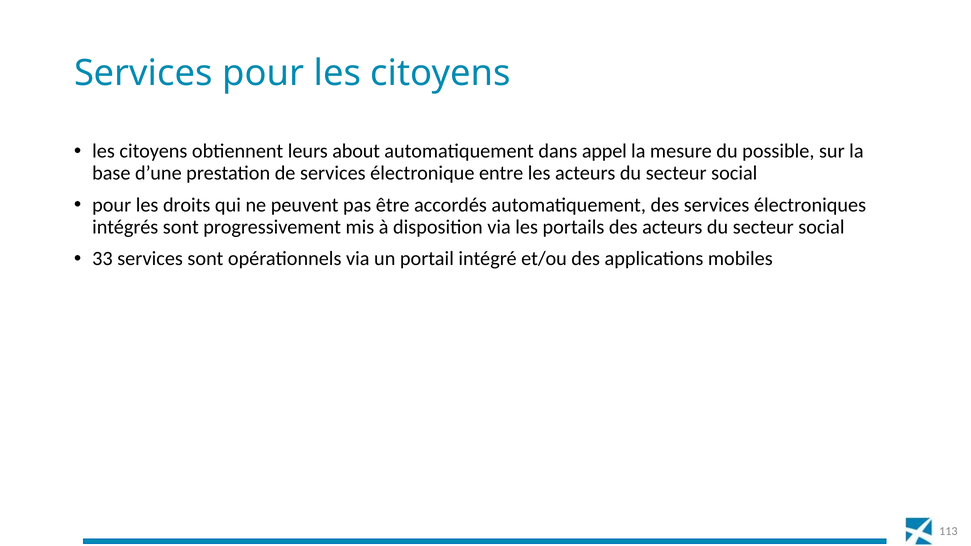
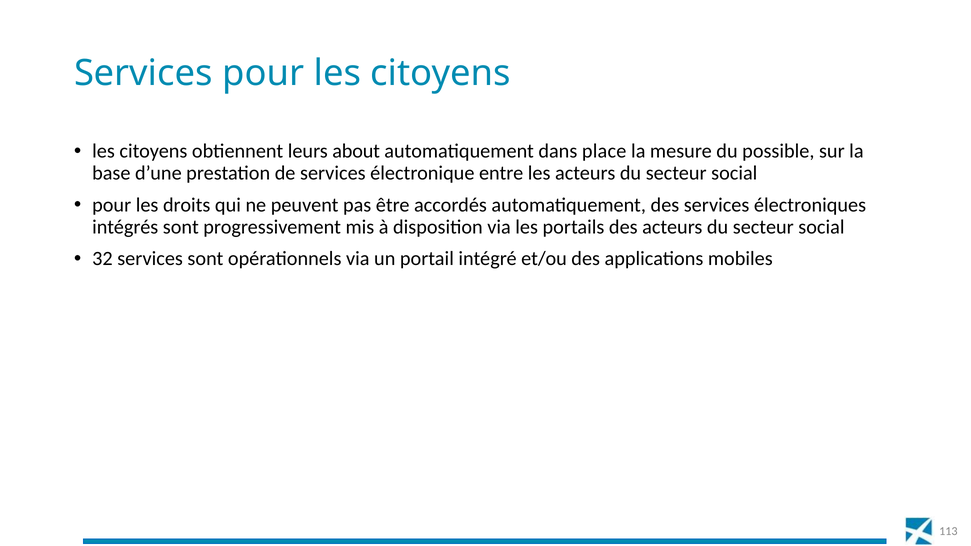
appel: appel -> place (604, 151)
33: 33 -> 32 (102, 259)
